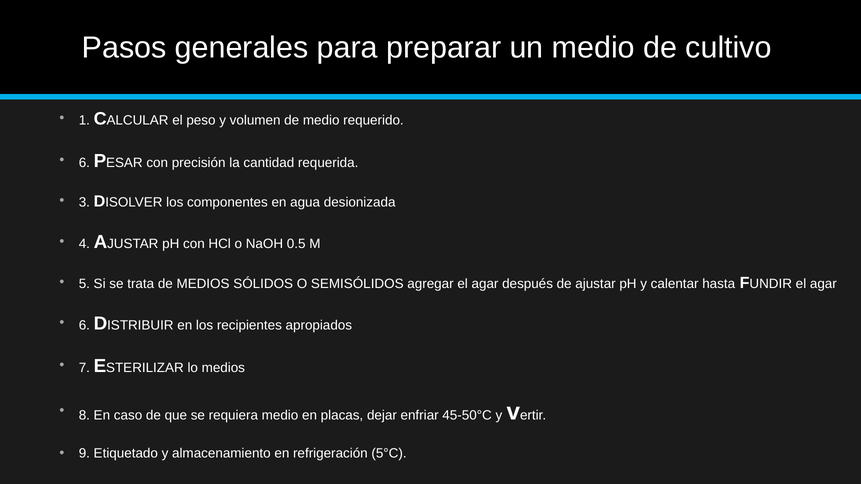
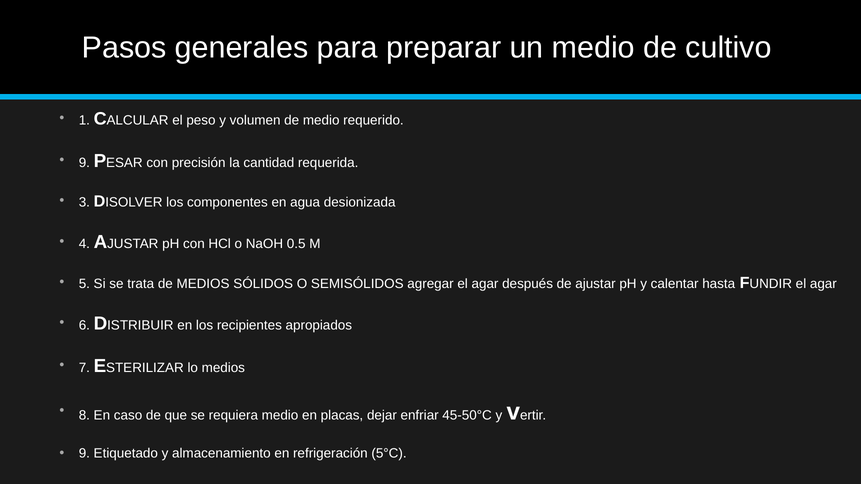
6: 6 -> 9 (84, 163)
